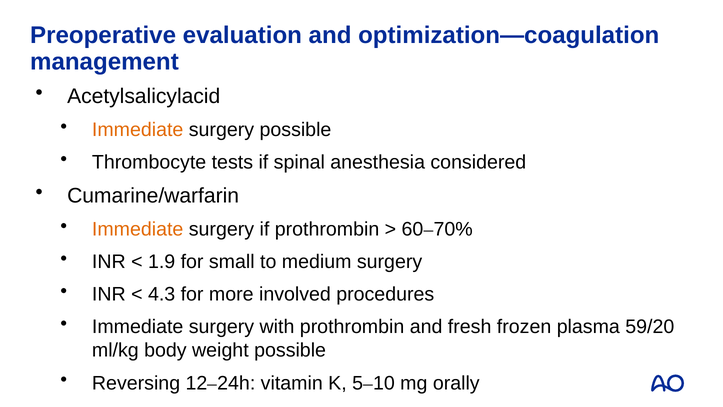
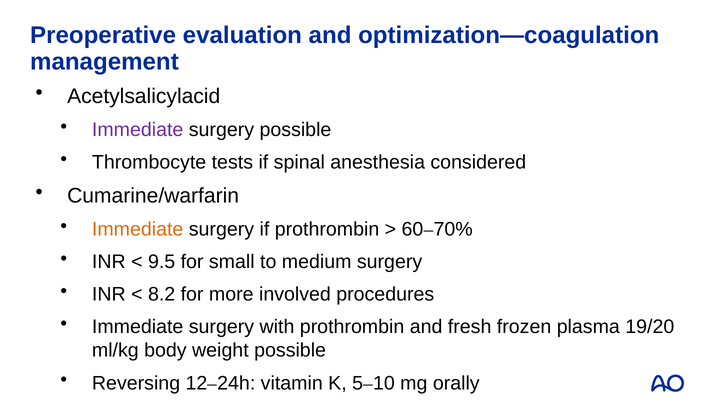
Immediate colour: orange -> purple (138, 130)
1.9: 1.9 -> 9.5 (162, 262)
4.3: 4.3 -> 8.2 (162, 294)
59/20: 59/20 -> 19/20 (650, 327)
